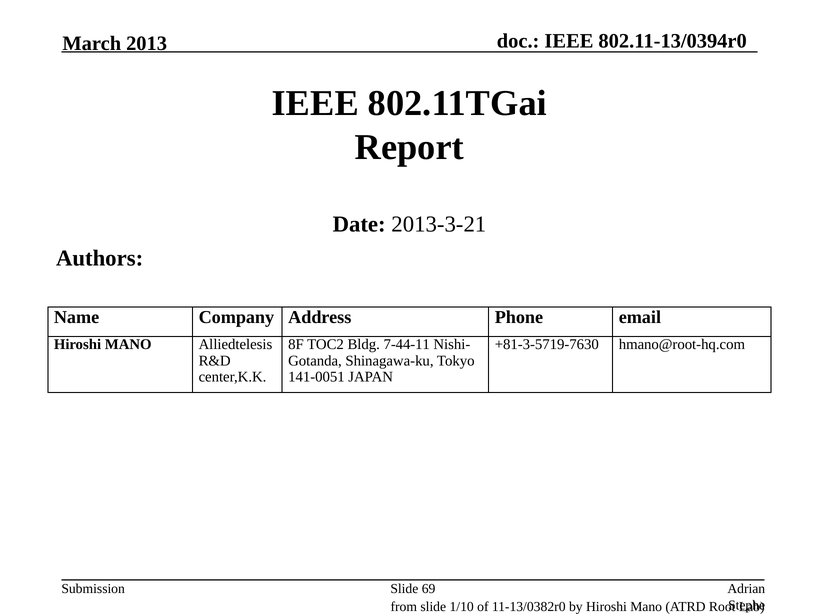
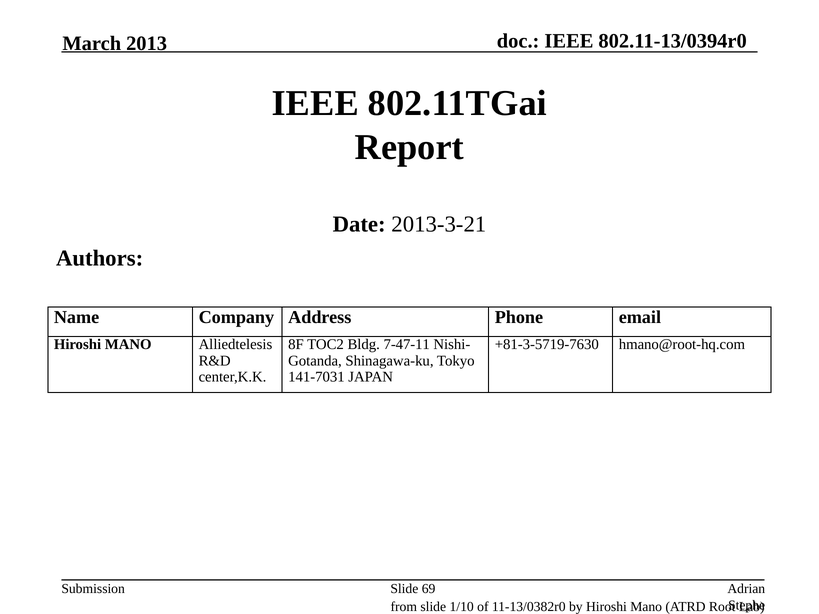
7-44-11: 7-44-11 -> 7-47-11 (407, 345)
141-0051: 141-0051 -> 141-7031 (316, 377)
